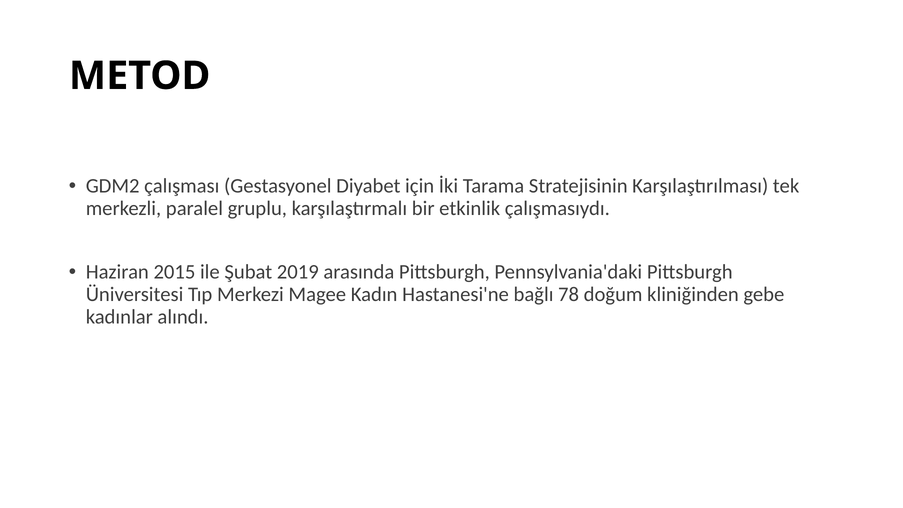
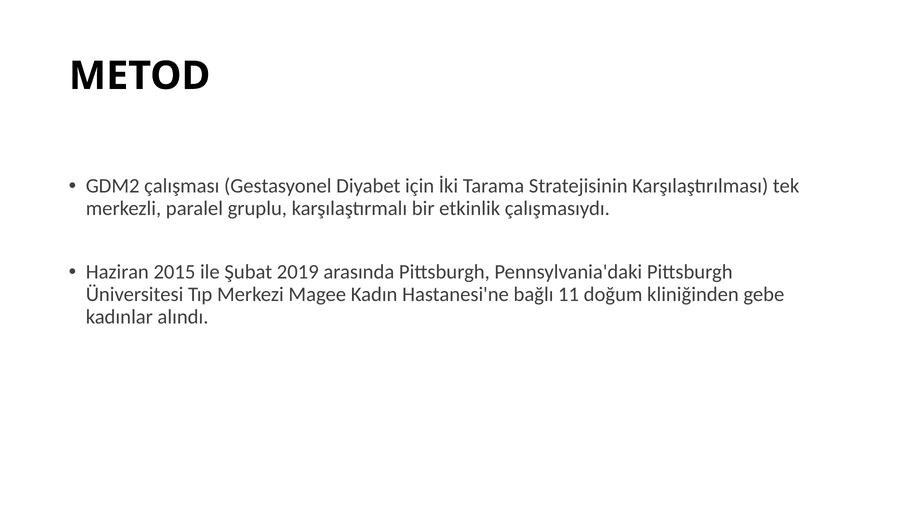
78: 78 -> 11 (569, 294)
